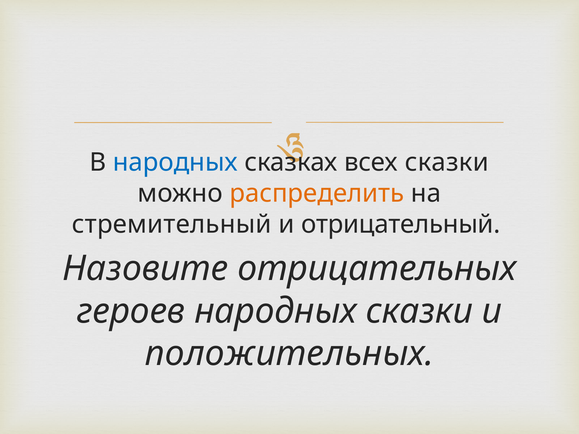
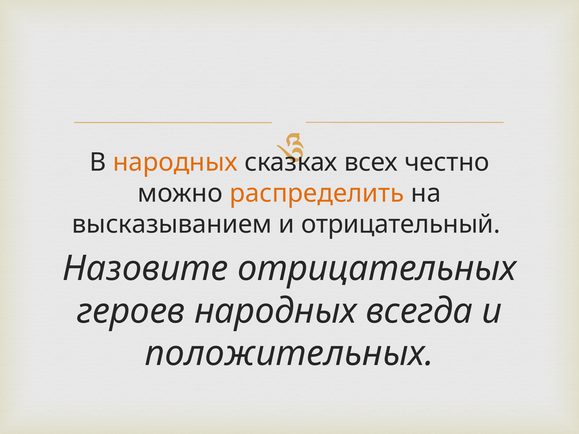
народных colour: blue -> orange (175, 163)
всех сказки: сказки -> честно (447, 163)
стремительный: стремительный -> высказыванием (172, 224)
народных сказки: сказки -> всегда (419, 311)
